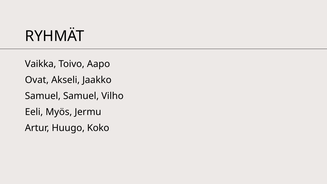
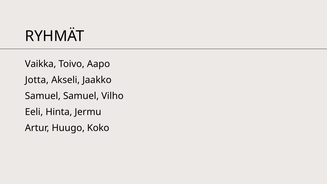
Ovat: Ovat -> Jotta (37, 80)
Myös: Myös -> Hinta (59, 112)
